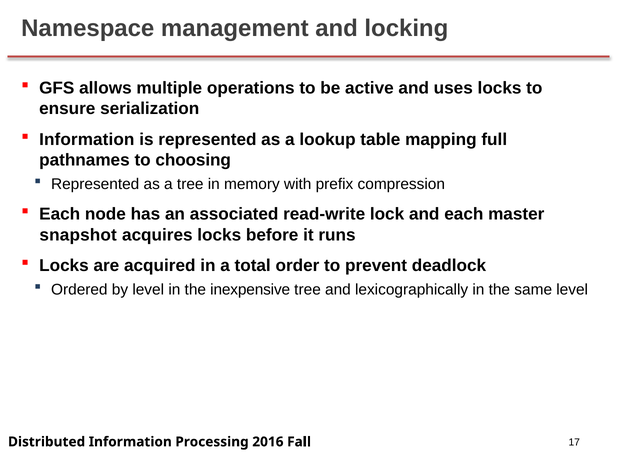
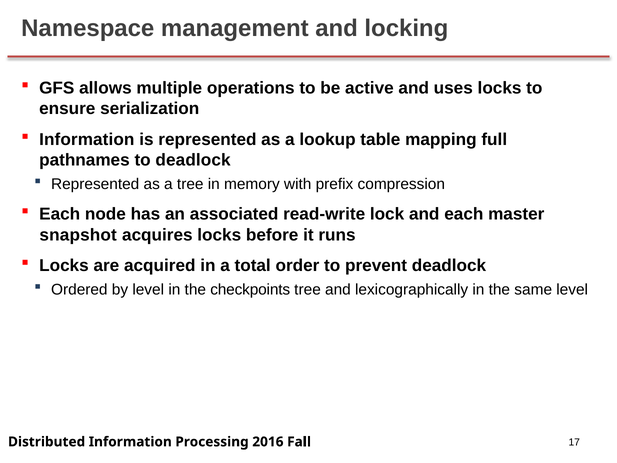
to choosing: choosing -> deadlock (193, 160)
inexpensive: inexpensive -> checkpoints (250, 290)
